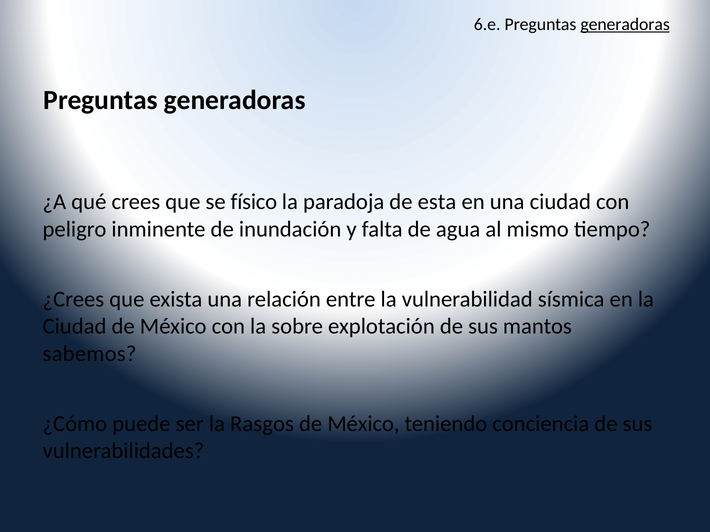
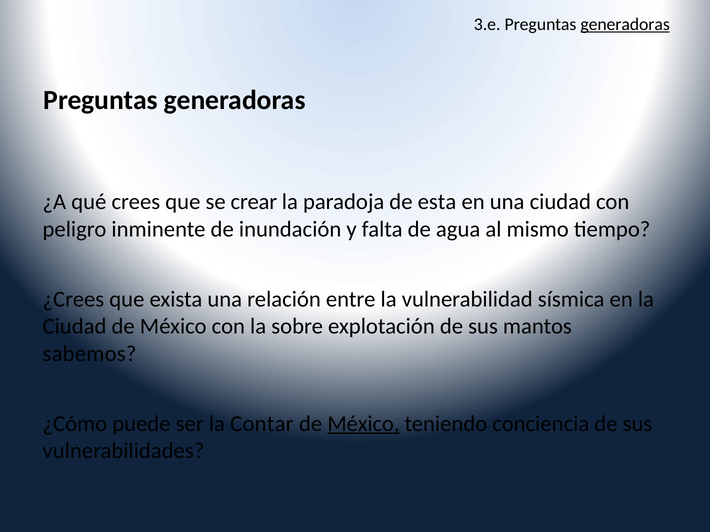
6.e: 6.e -> 3.e (487, 24)
físico: físico -> crear (254, 202)
Rasgos: Rasgos -> Contar (262, 424)
México underline: none -> present (363, 424)
